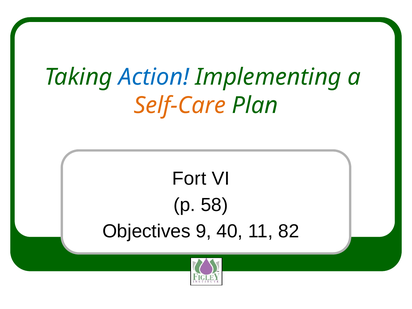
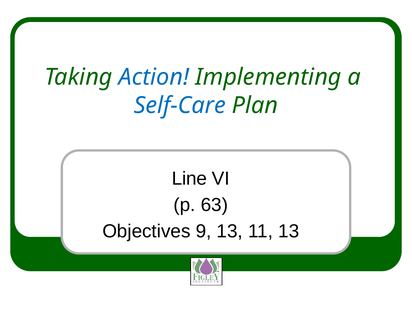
Self-Care colour: orange -> blue (180, 105)
Fort: Fort -> Line (189, 179)
58: 58 -> 63 (214, 205)
9 40: 40 -> 13 (230, 231)
11 82: 82 -> 13 (289, 231)
